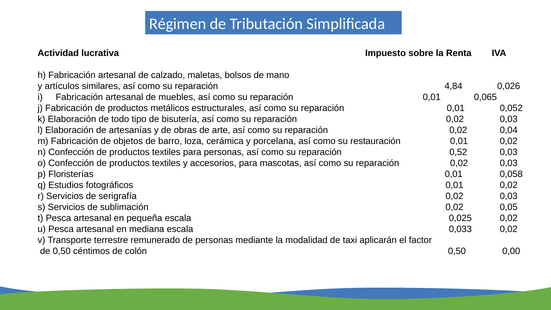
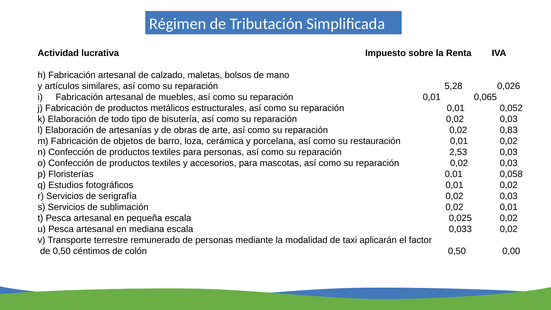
4,84: 4,84 -> 5,28 (453, 86)
0,04: 0,04 -> 0,83 (509, 130)
0,52: 0,52 -> 2,53 (458, 152)
0,02 0,05: 0,05 -> 0,01 (509, 207)
